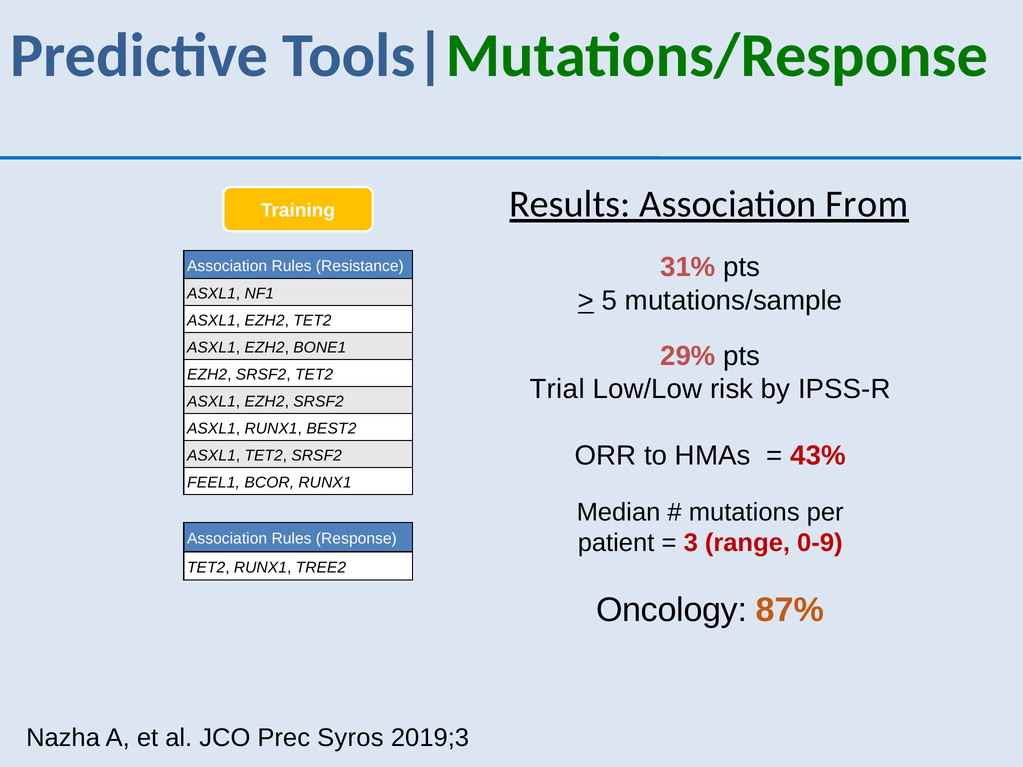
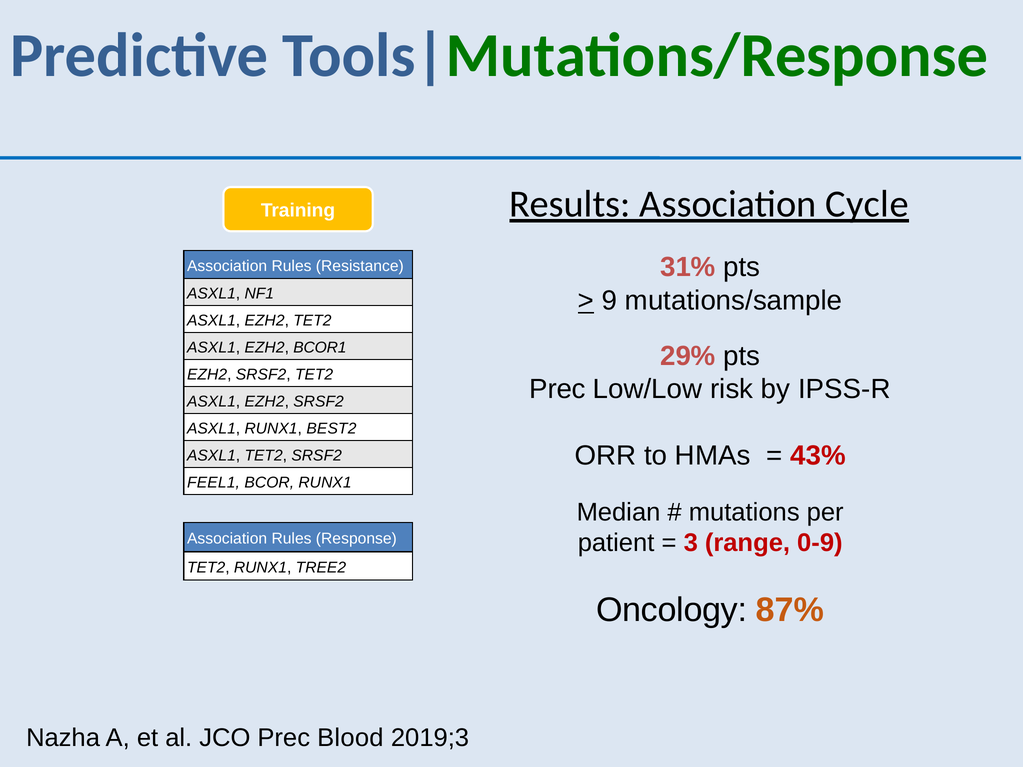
From: From -> Cycle (867, 204)
5: 5 -> 9 (609, 301)
BONE1: BONE1 -> BCOR1 (320, 348)
Trial: Trial -> Prec (558, 389)
Syros: Syros -> Blood (350, 738)
